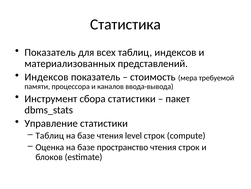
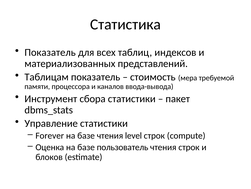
Индексов: Индексов -> Таблицам (47, 77)
Таблиц: Таблиц -> Forever (50, 135)
пространство: пространство -> пользователь (123, 147)
